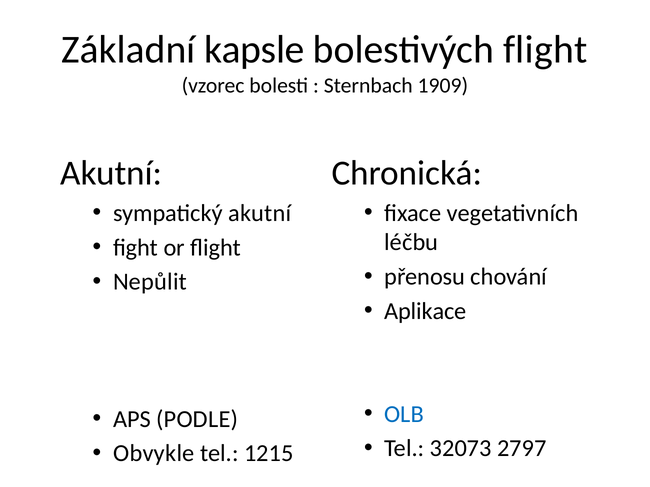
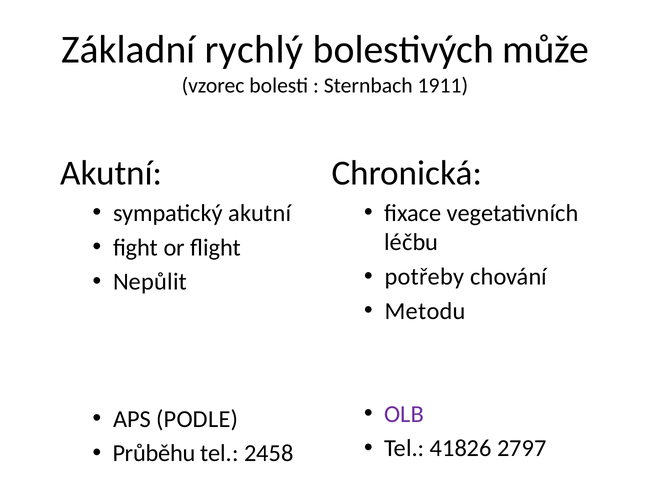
kapsle: kapsle -> rychlý (254, 50)
bolestivých flight: flight -> může (546, 50)
1909: 1909 -> 1911 (443, 85)
přenosu: přenosu -> potřeby (424, 277)
Aplikace: Aplikace -> Metodu (425, 311)
OLB colour: blue -> purple (404, 414)
32073: 32073 -> 41826 (461, 449)
Obvykle: Obvykle -> Průběhu (154, 454)
1215: 1215 -> 2458 (269, 454)
